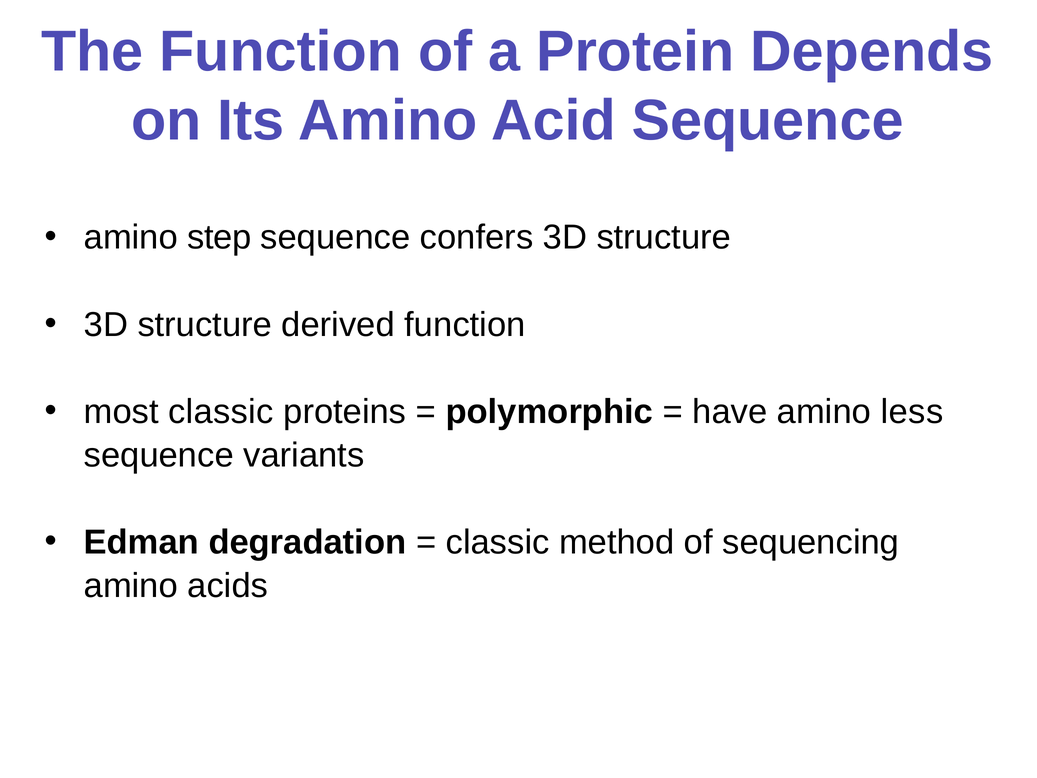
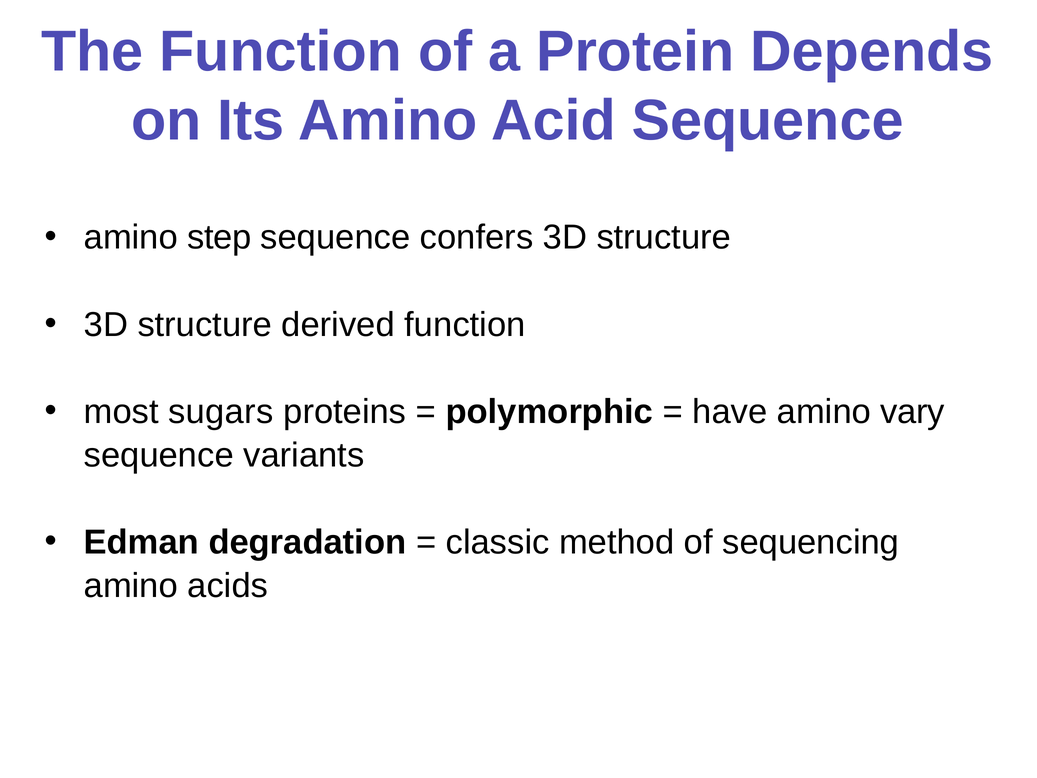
most classic: classic -> sugars (221, 412)
less: less -> vary (912, 412)
